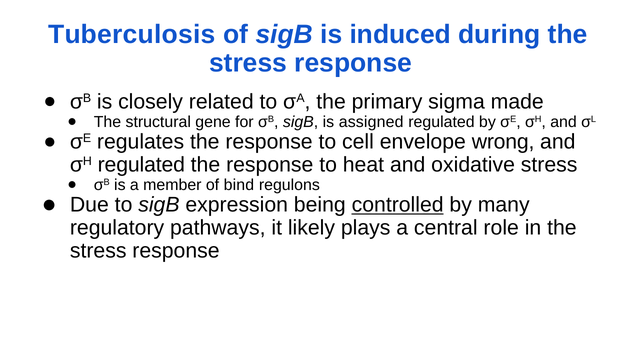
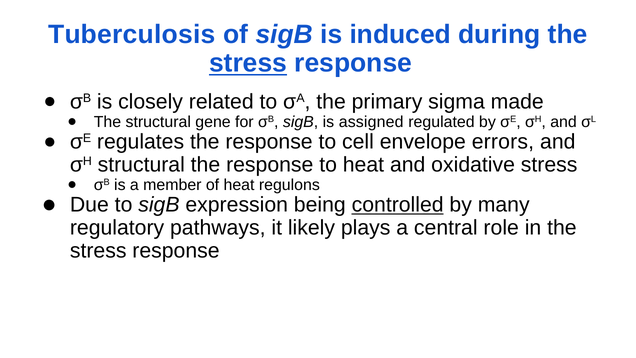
stress underline: none -> present (248, 63)
wrong: wrong -> errors (503, 142)
σH regulated: regulated -> structural (141, 165)
of bind: bind -> heat (239, 185)
